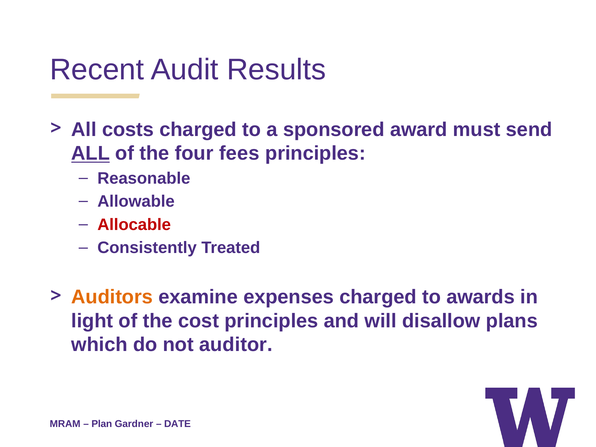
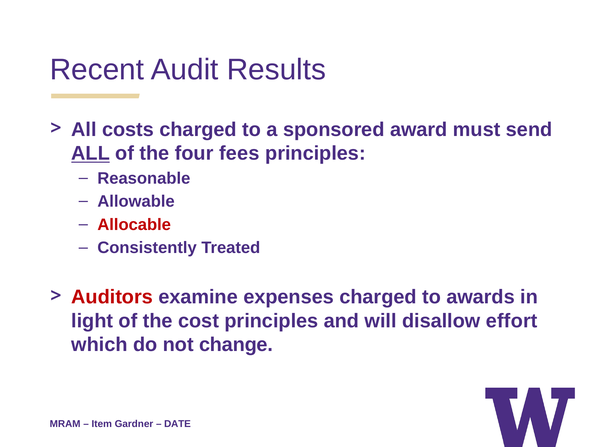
Auditors colour: orange -> red (112, 297)
plans: plans -> effort (512, 321)
auditor: auditor -> change (236, 345)
Plan: Plan -> Item (102, 424)
